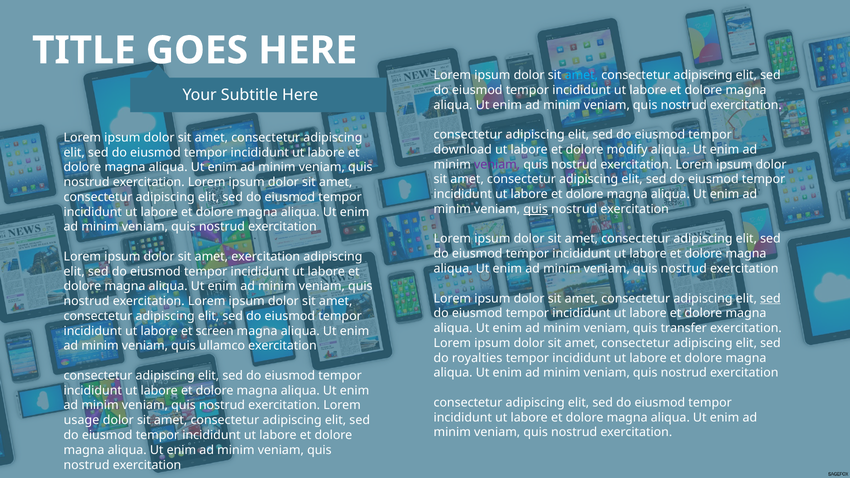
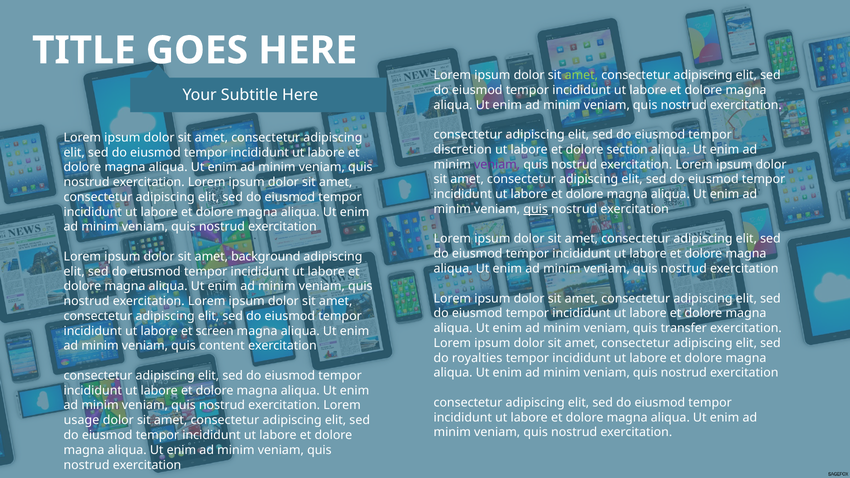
amet colour: light blue -> light green (581, 75)
download: download -> discretion (463, 150)
modify: modify -> section (627, 150)
amet exercitation: exercitation -> background (266, 257)
sed underline: present -> none (770, 298)
ullamco: ullamco -> content (222, 346)
